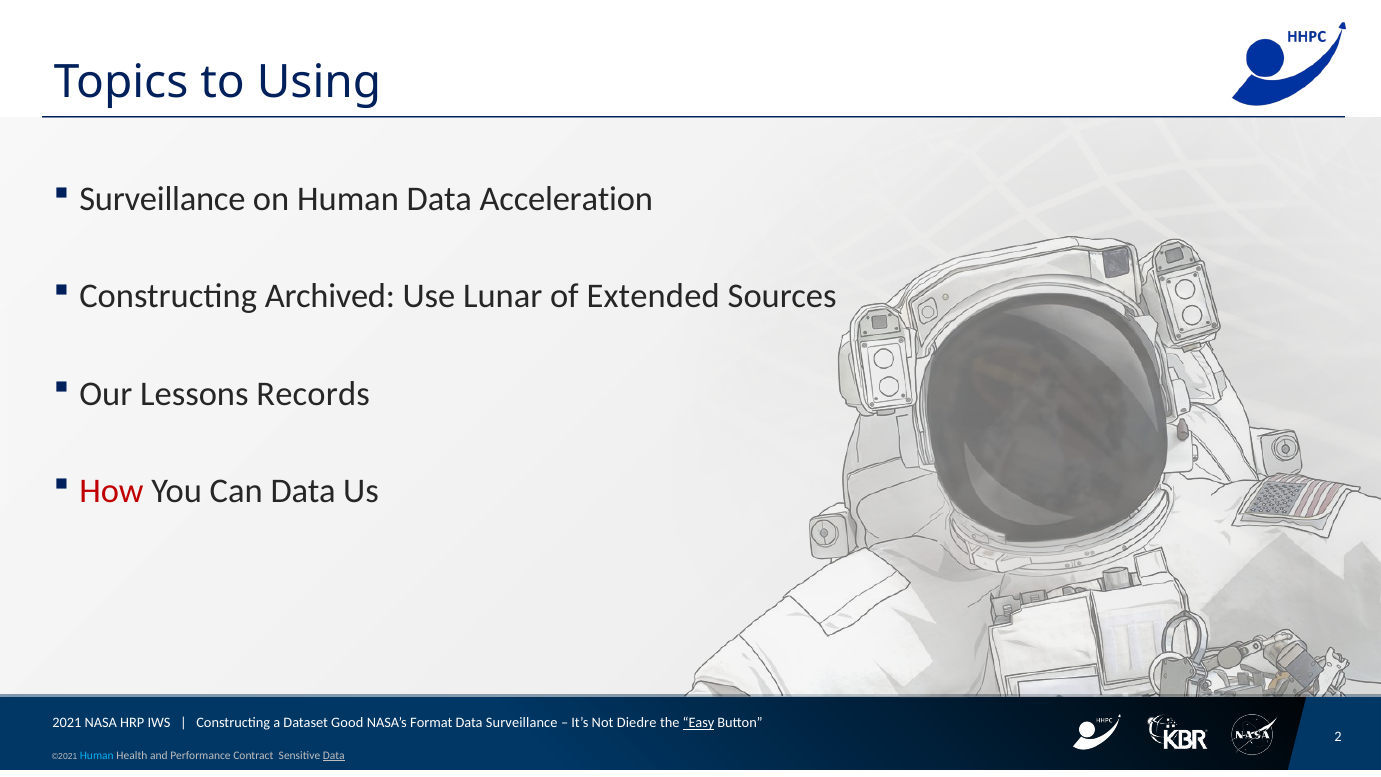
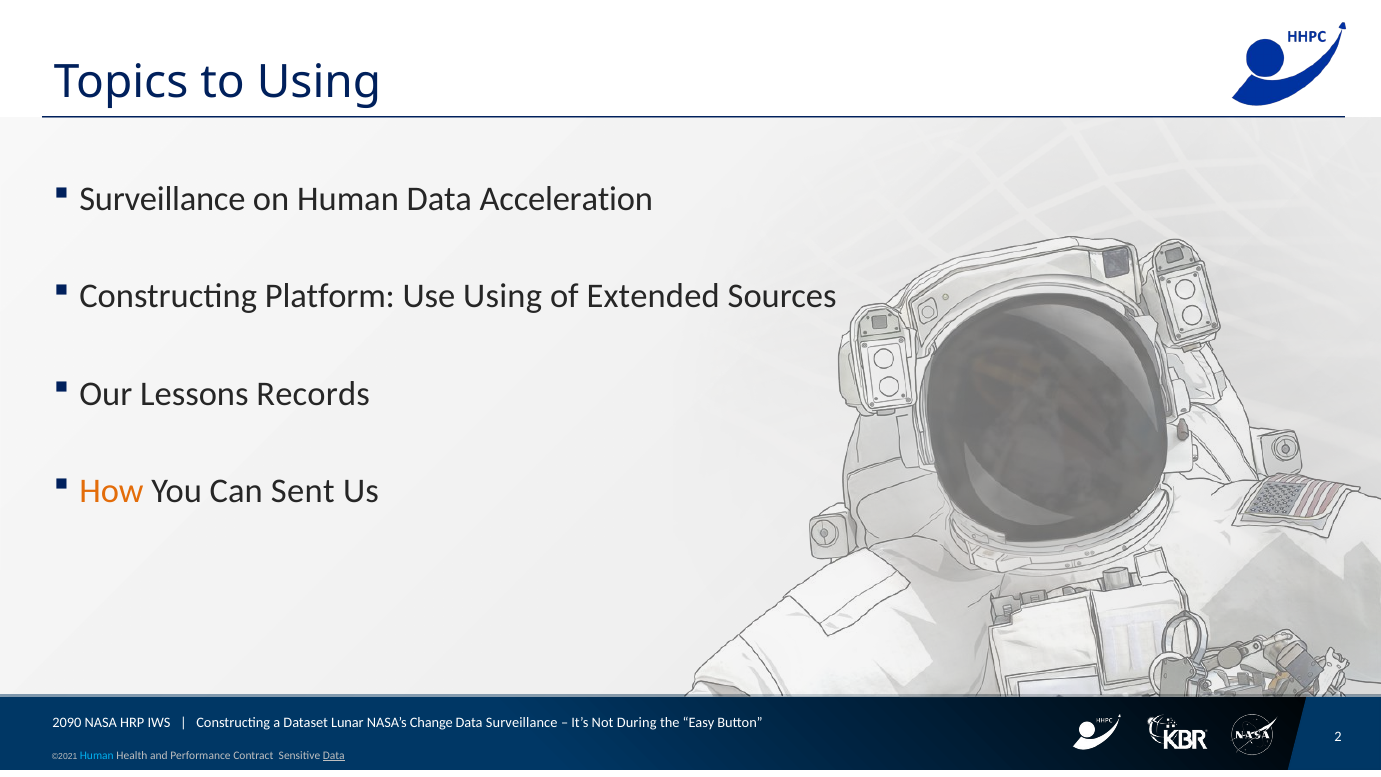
Archived: Archived -> Platform (330, 296)
Use Lunar: Lunar -> Using (503, 296)
How colour: red -> orange (112, 491)
Can Data: Data -> Sent (303, 491)
2021: 2021 -> 2090 (67, 723)
Good: Good -> Lunar (347, 723)
Format: Format -> Change (431, 723)
Diedre: Diedre -> During (637, 723)
Easy underline: present -> none (698, 723)
